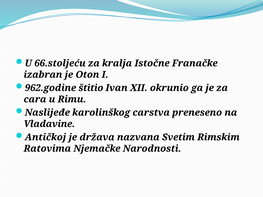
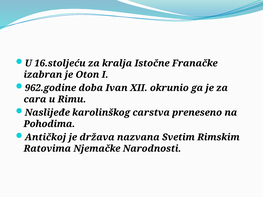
66.stoljeću: 66.stoljeću -> 16.stoljeću (60, 63)
štitio: štitio -> doba (91, 88)
Vladavine: Vladavine -> Pohodima (49, 124)
